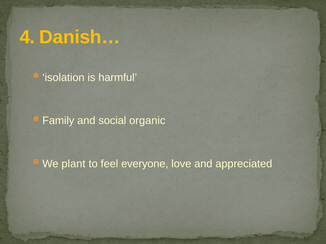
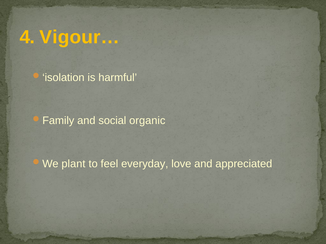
Danish…: Danish… -> Vigour… (80, 37)
everyone: everyone -> everyday (145, 164)
